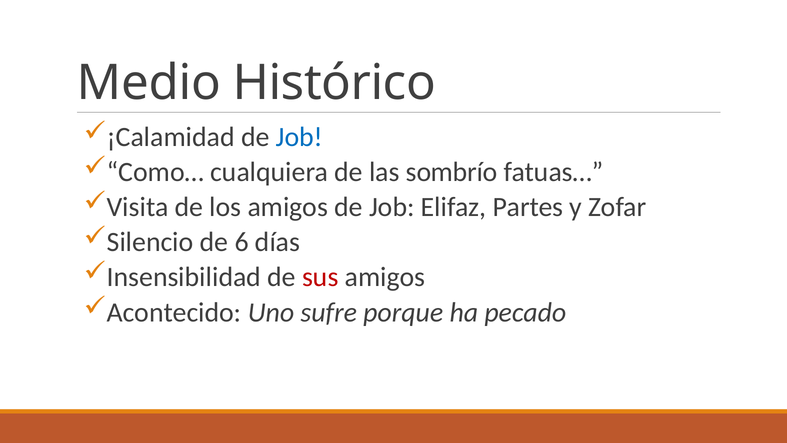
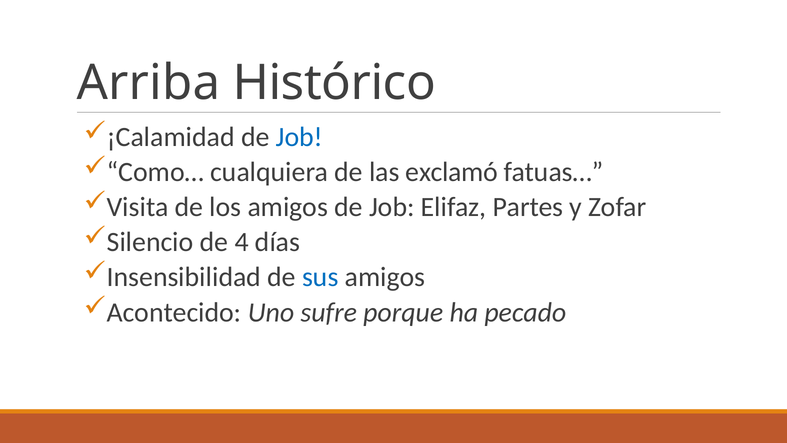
Medio: Medio -> Arriba (149, 83)
sombrío: sombrío -> exclamó (452, 172)
6: 6 -> 4 (242, 242)
sus colour: red -> blue (320, 277)
